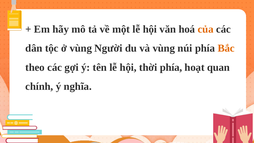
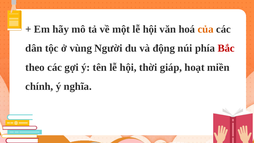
và vùng: vùng -> động (164, 48)
Bắc colour: orange -> red (226, 48)
thời phía: phía -> giáp (171, 67)
quan: quan -> miền (218, 67)
